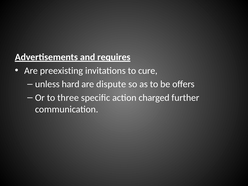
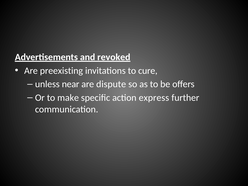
requires: requires -> revoked (114, 57)
hard: hard -> near (71, 84)
three: three -> make (68, 98)
charged: charged -> express (154, 98)
